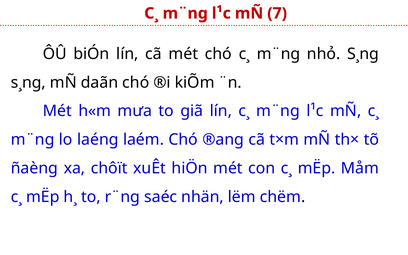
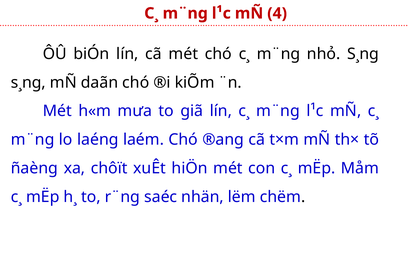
7: 7 -> 4 (277, 13)
